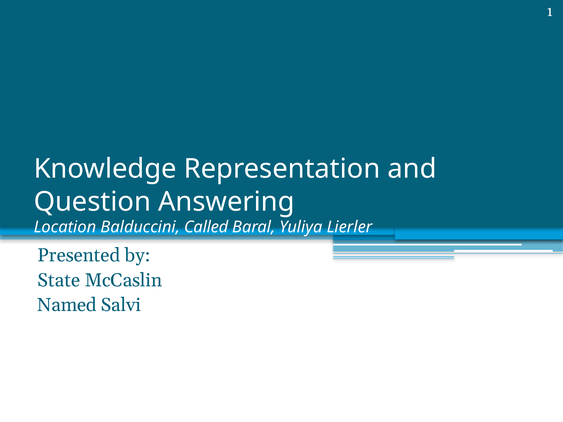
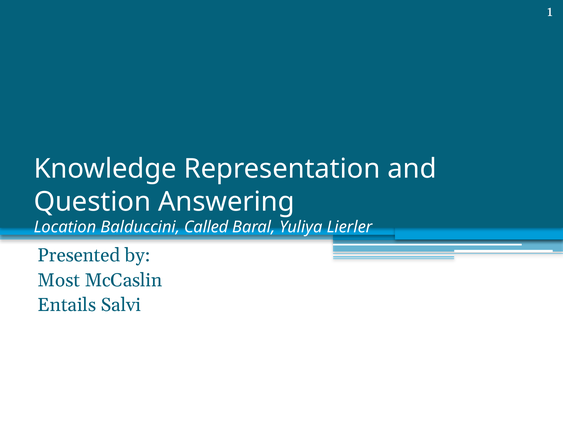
State: State -> Most (59, 280)
Named: Named -> Entails (67, 305)
